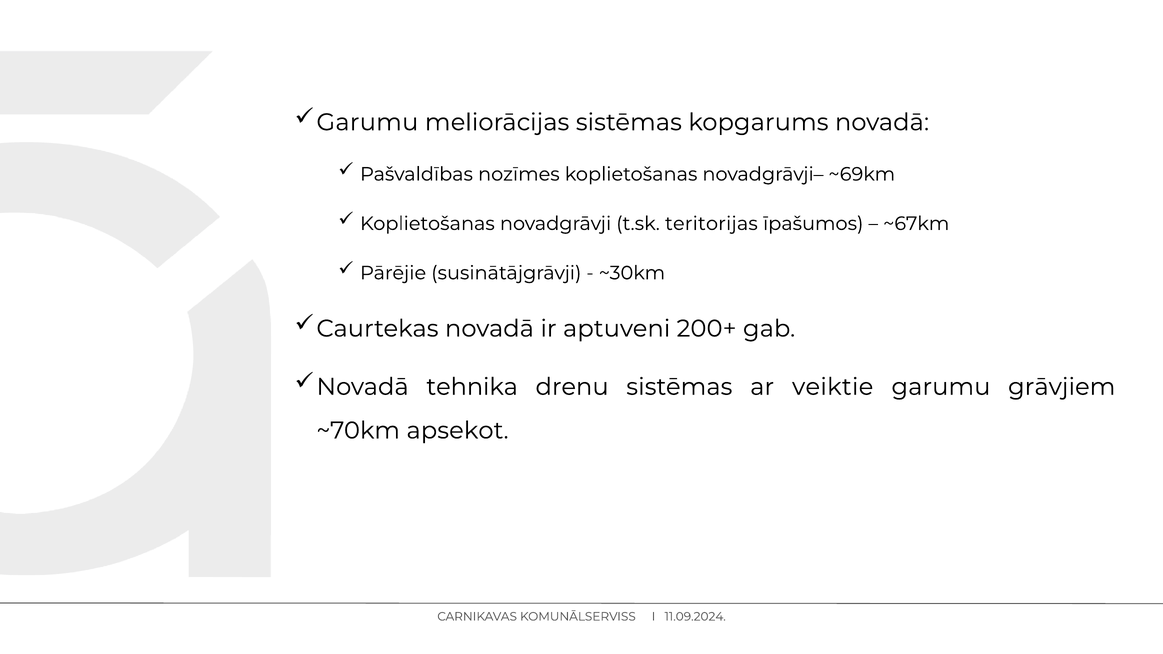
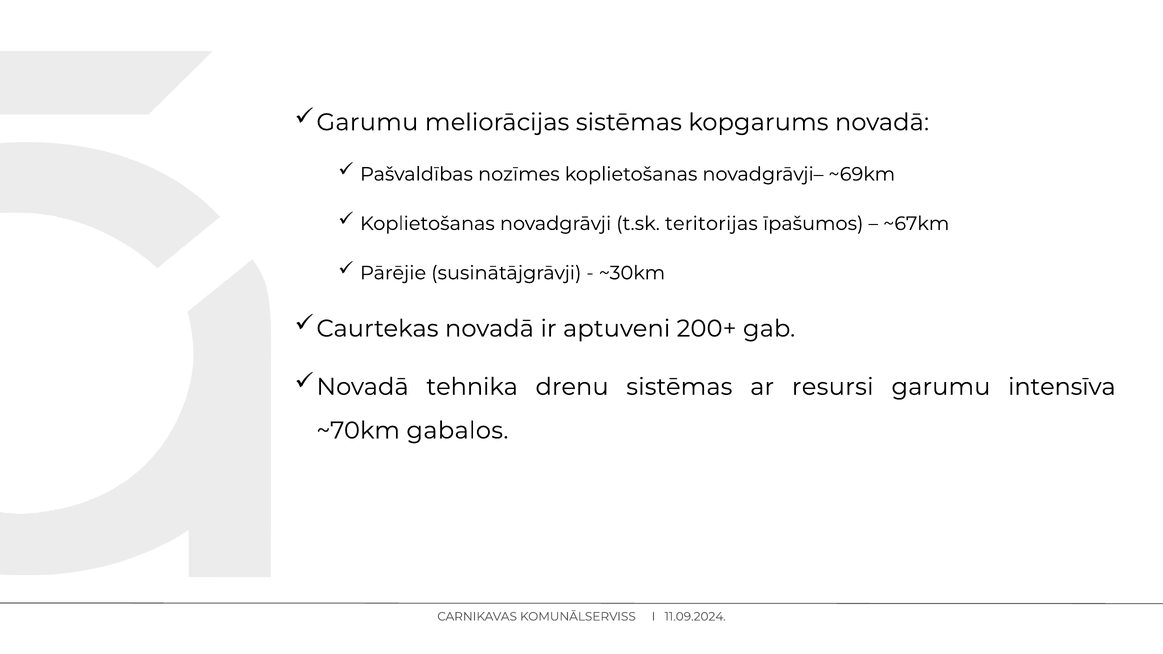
veiktie: veiktie -> resursi (833, 387)
grāvjiem: grāvjiem -> intensīva (1062, 387)
apsekot: apsekot -> gabalos (457, 431)
